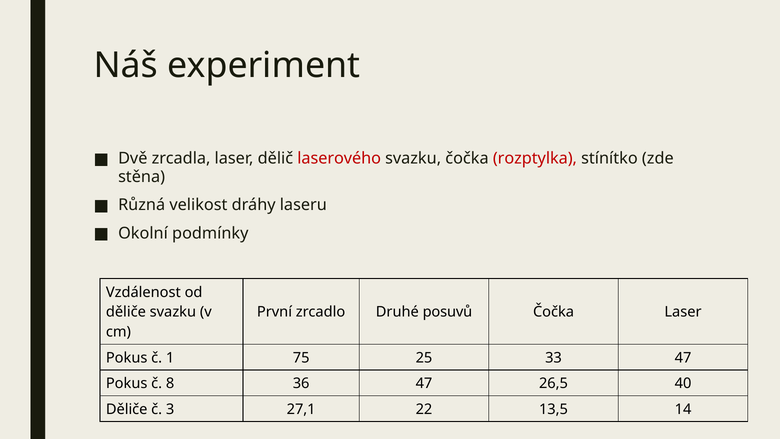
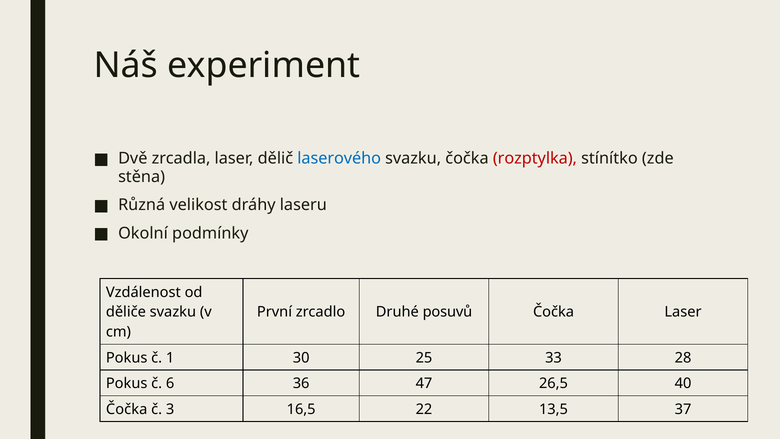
laserového colour: red -> blue (339, 158)
75: 75 -> 30 (301, 358)
33 47: 47 -> 28 (683, 358)
8: 8 -> 6 (170, 383)
Děliče: Děliče -> Čočka (127, 409)
27,1: 27,1 -> 16,5 (301, 409)
14: 14 -> 37 (683, 409)
